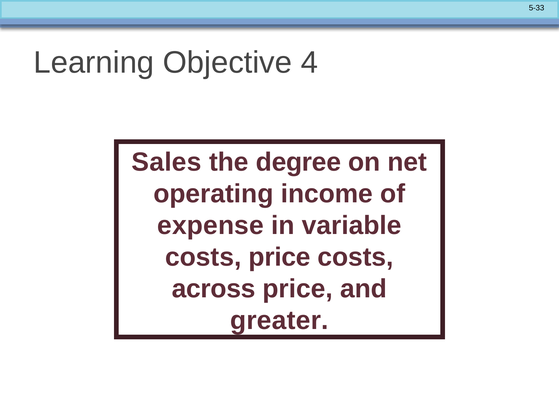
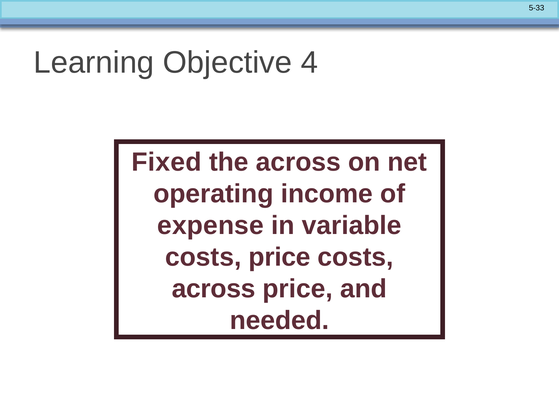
Sales: Sales -> Fixed (167, 162)
the degree: degree -> across (298, 162)
greater: greater -> needed (279, 321)
